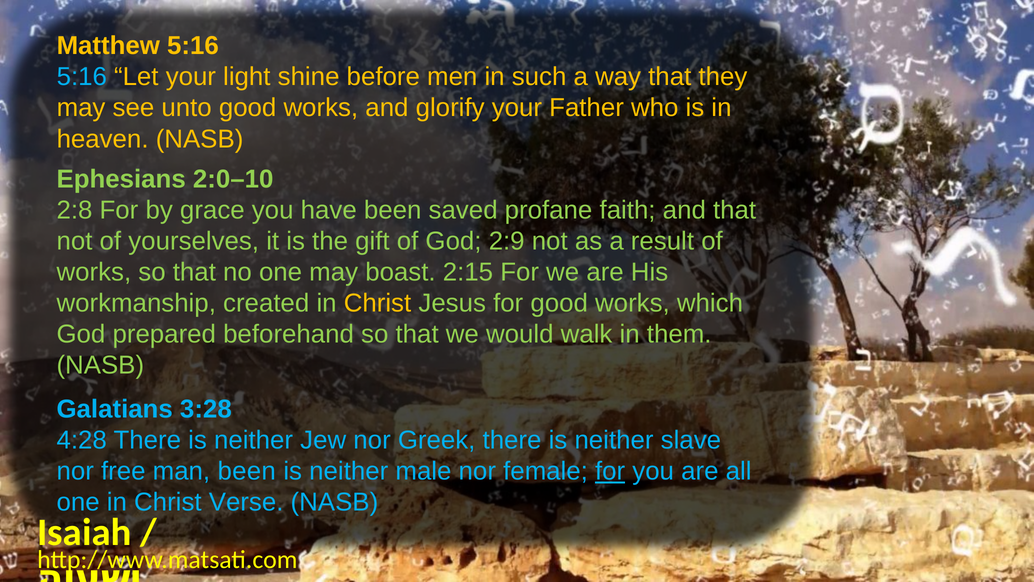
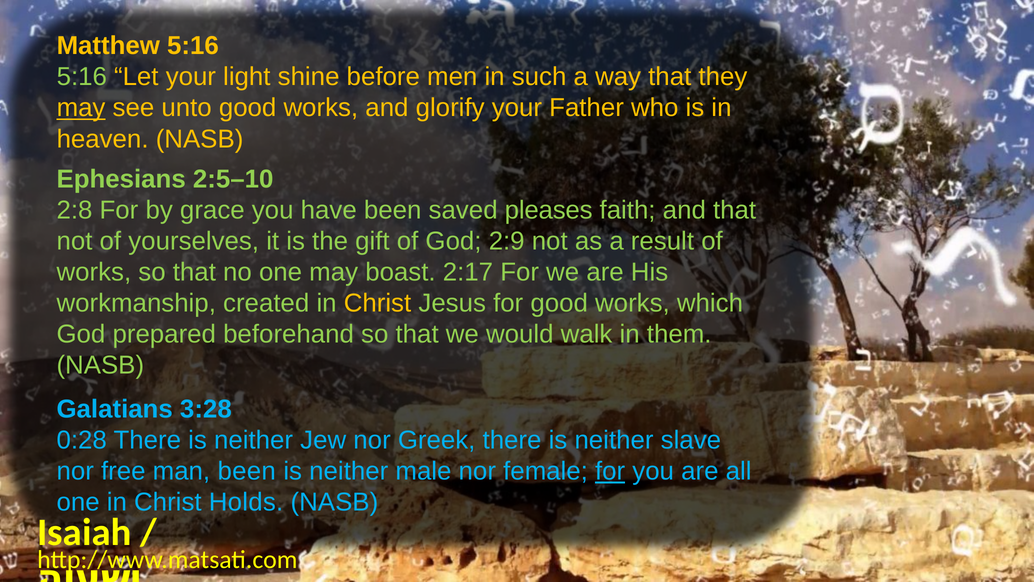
5:16 colour: light blue -> light green (82, 77)
may underline: none -> present (81, 108)
2:0–10: 2:0–10 -> 2:5–10 (233, 179)
profane: profane -> pleases (549, 210)
2:15: 2:15 -> 2:17 (468, 272)
4:28: 4:28 -> 0:28 (82, 440)
Verse: Verse -> Holds (246, 502)
